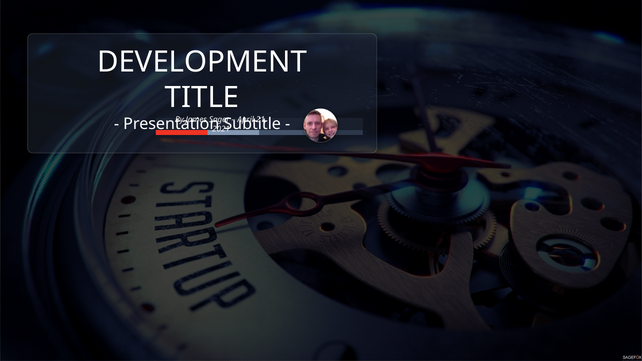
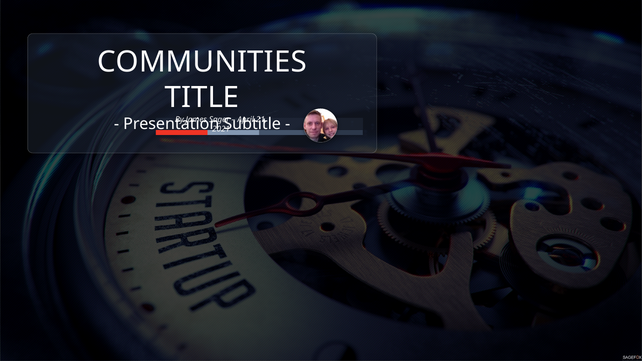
DEVELOPMENT: DEVELOPMENT -> COMMUNITIES (202, 62)
